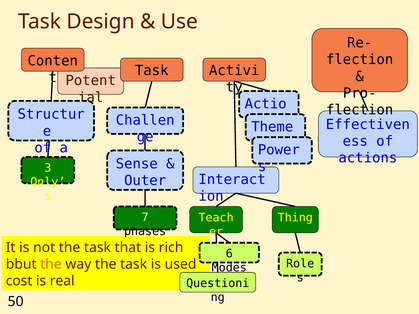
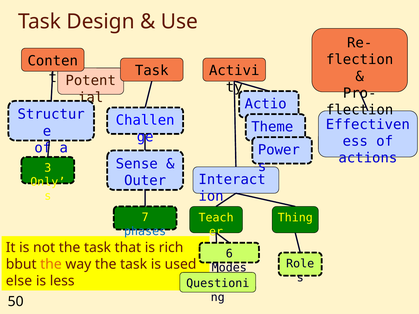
phases colour: black -> blue (145, 232)
cost: cost -> else (19, 281)
real: real -> less (62, 281)
